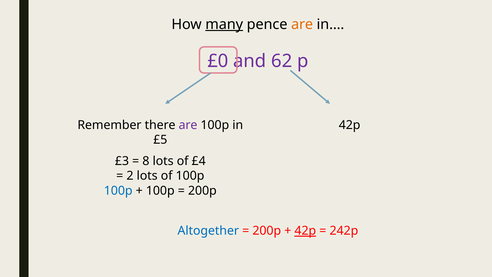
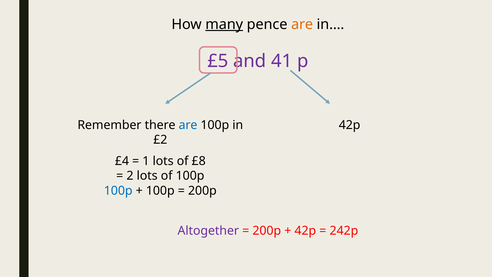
£0: £0 -> £5 (218, 61)
62: 62 -> 41 (282, 61)
are colour: purple -> blue (188, 125)
£5: £5 -> £2 (160, 140)
£3: £3 -> £4 (122, 161)
8: 8 -> 1 (146, 161)
£4: £4 -> £8 (199, 161)
Altogether colour: blue -> purple (208, 231)
42p underline: present -> none (305, 231)
